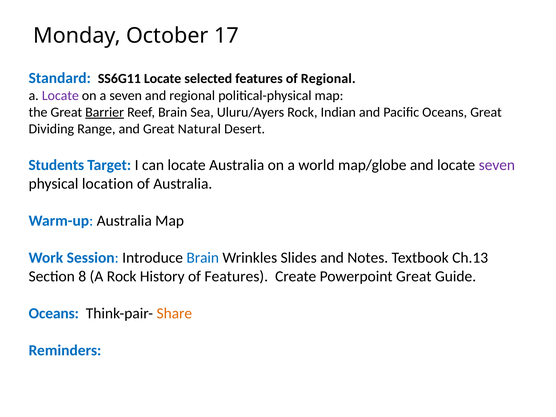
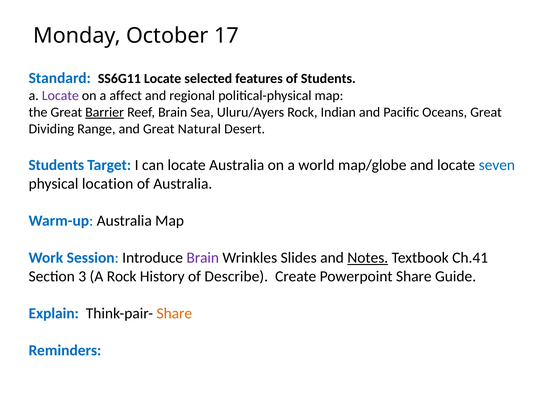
of Regional: Regional -> Students (328, 78)
a seven: seven -> affect (126, 95)
seven colour: purple -> blue (497, 165)
Brain colour: blue -> purple (203, 258)
Notes underline: none -> present (368, 258)
Ch.13: Ch.13 -> Ch.41 (470, 258)
8: 8 -> 3 (82, 276)
of Features: Features -> Describe (236, 276)
Powerpoint Great: Great -> Share (414, 276)
Oceans: Oceans -> Explain (54, 313)
